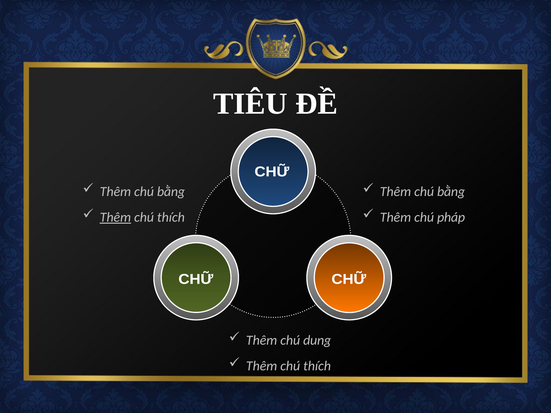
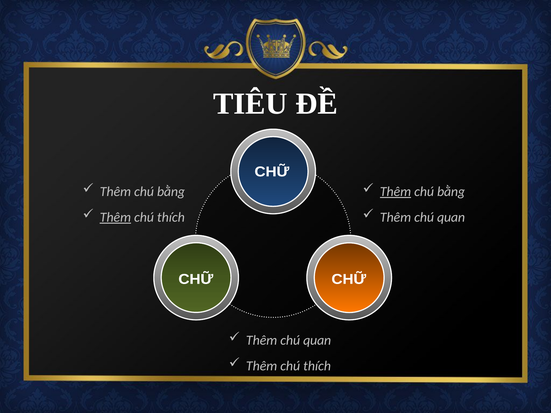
Thêm underline: none -> present (395, 192)
pháp: pháp -> quan (451, 217)
dung: dung -> quan (317, 340)
